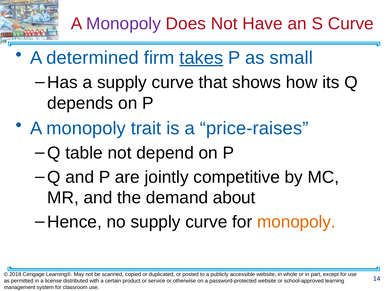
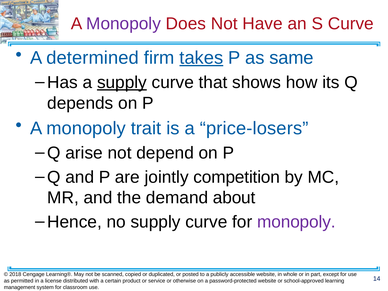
small: small -> same (291, 58)
supply underline: none -> present (122, 82)
price-raises: price-raises -> price-losers (254, 128)
table: table -> arise (84, 153)
competitive: competitive -> competition (237, 177)
monopoly colour: orange -> purple (296, 222)
